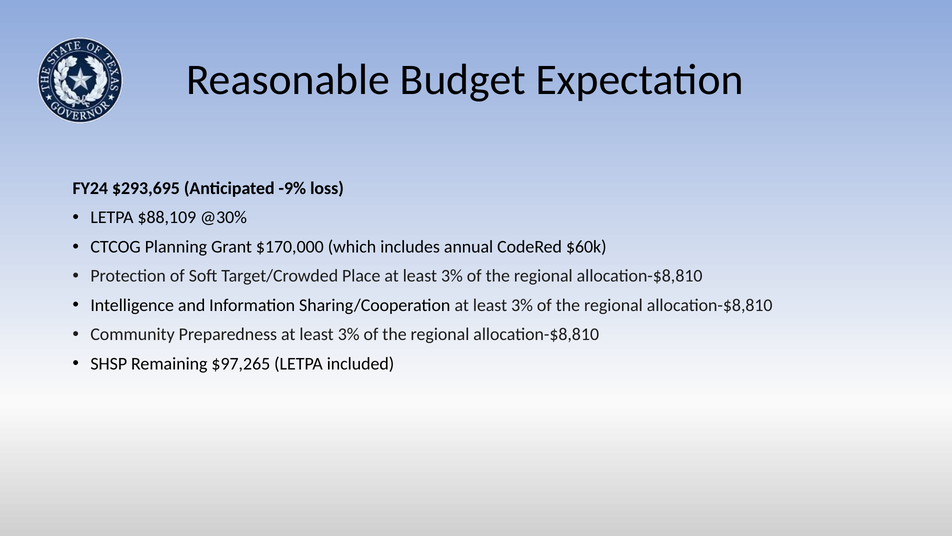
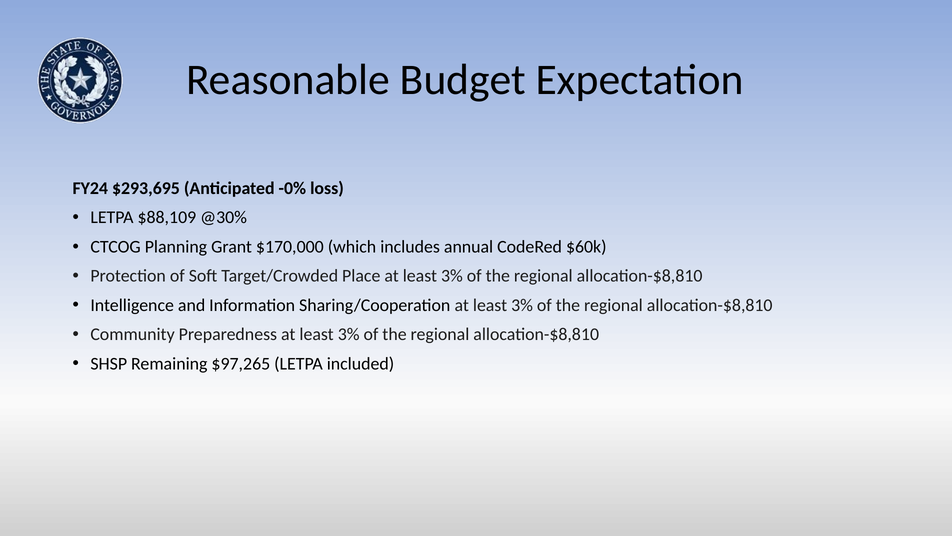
-9%: -9% -> -0% (292, 188)
